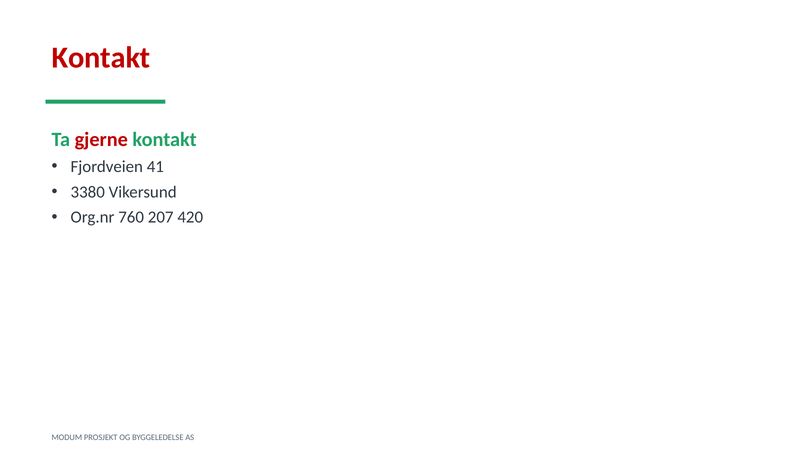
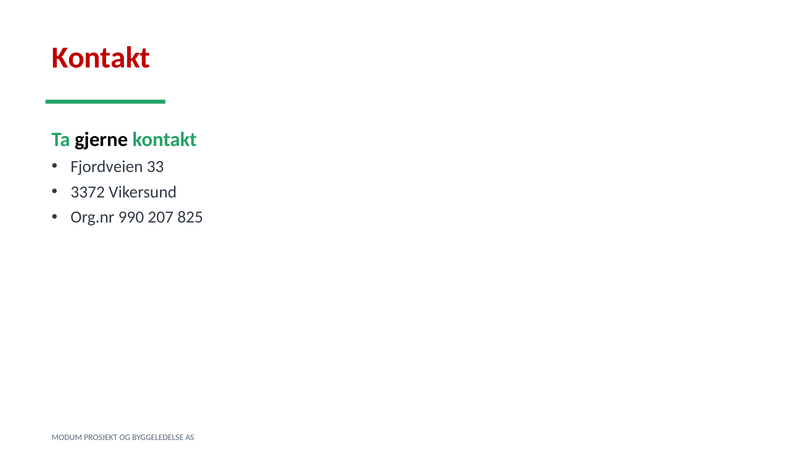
gjerne colour: red -> black (101, 140)
41: 41 -> 33 (155, 167)
3380: 3380 -> 3372 (88, 192)
760: 760 -> 990 (131, 217)
420: 420 -> 825 (190, 217)
